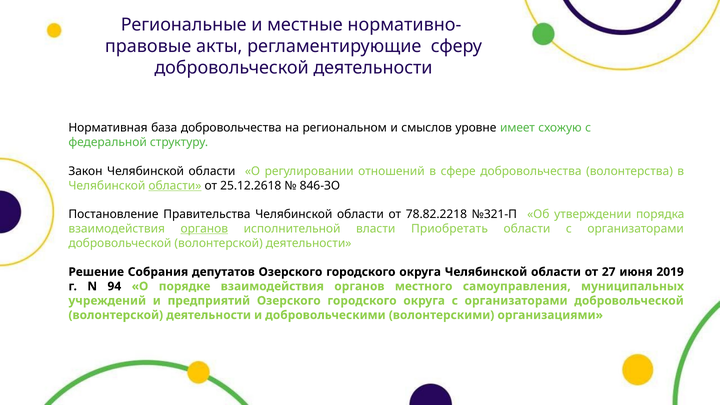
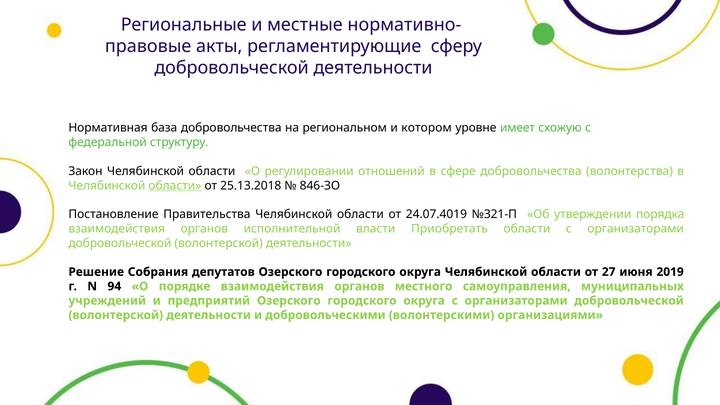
смыслов: смыслов -> котором (427, 128)
25.12.2618: 25.12.2618 -> 25.13.2018 (251, 186)
78.82.2218: 78.82.2218 -> 24.07.4019 (436, 214)
органов underline: present -> none (204, 229)
